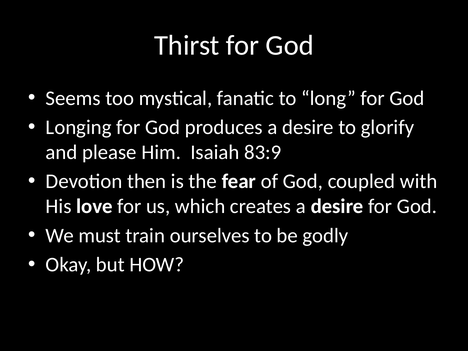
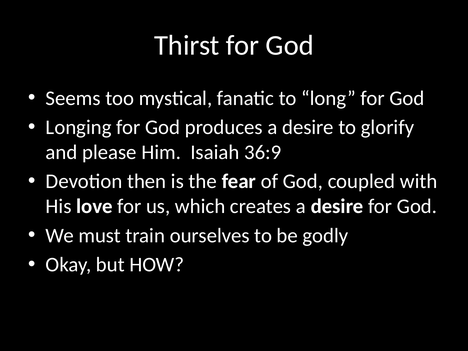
83:9: 83:9 -> 36:9 (263, 152)
